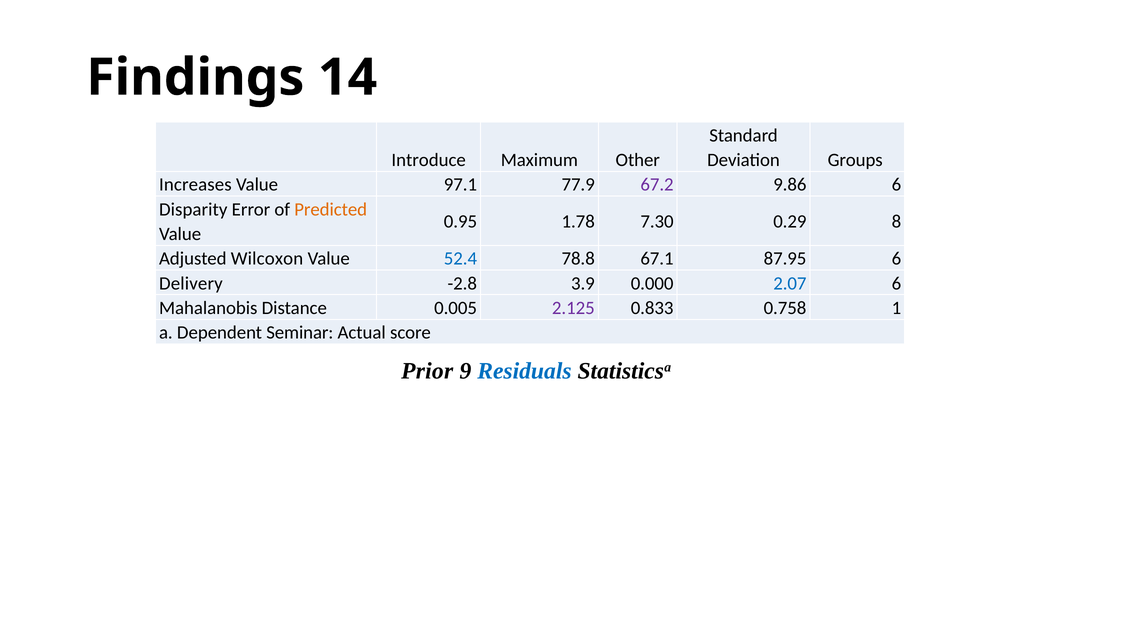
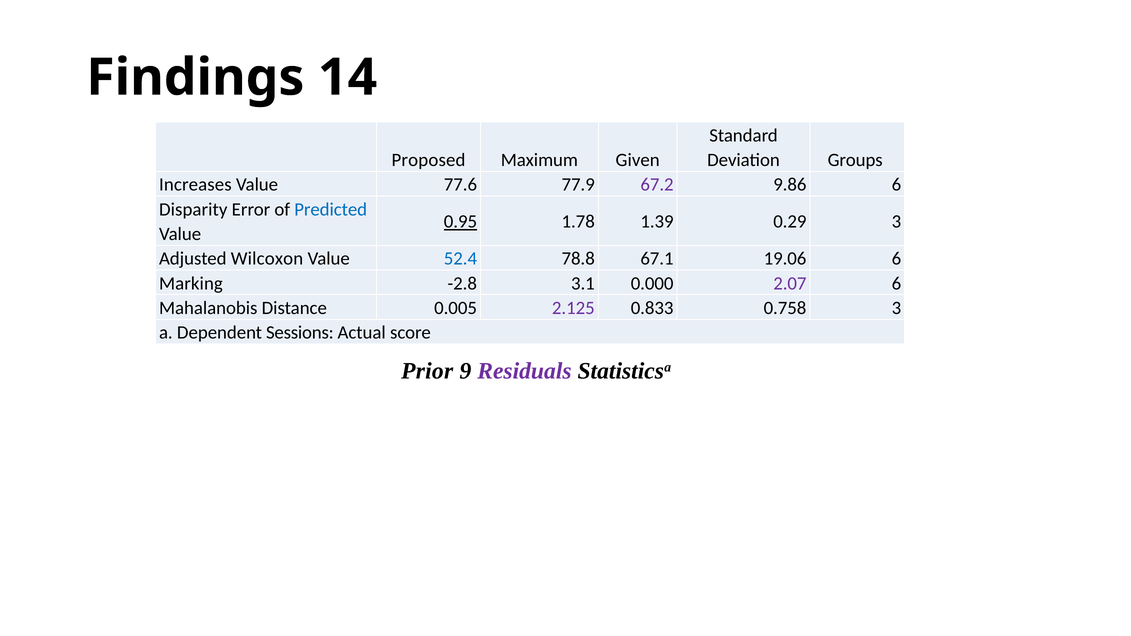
Introduce: Introduce -> Proposed (429, 160)
Other: Other -> Given (638, 160)
97.1: 97.1 -> 77.6 (460, 185)
Predicted colour: orange -> blue (331, 209)
0.95 underline: none -> present (460, 222)
7.30: 7.30 -> 1.39 (657, 222)
0.29 8: 8 -> 3 (896, 222)
87.95: 87.95 -> 19.06 (785, 259)
Delivery: Delivery -> Marking (191, 283)
3.9: 3.9 -> 3.1 (583, 283)
2.07 colour: blue -> purple (790, 283)
0.758 1: 1 -> 3 (896, 308)
Seminar: Seminar -> Sessions (300, 333)
Residuals colour: blue -> purple (524, 371)
